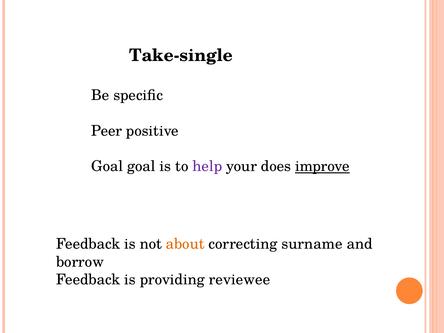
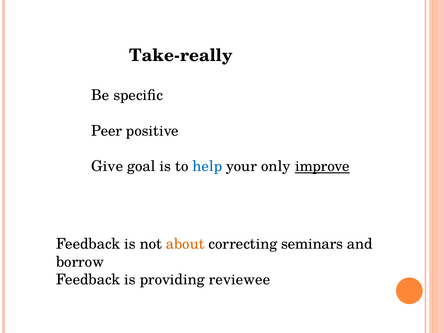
Take-single: Take-single -> Take-really (181, 55)
Goal: Goal -> Give (107, 166)
help colour: purple -> blue (207, 166)
does: does -> only (276, 166)
surname: surname -> seminars (312, 244)
